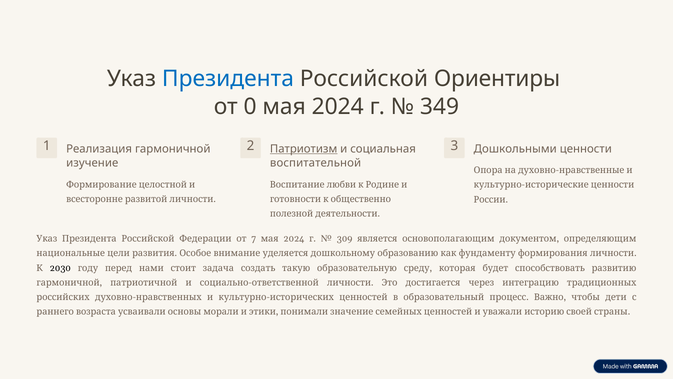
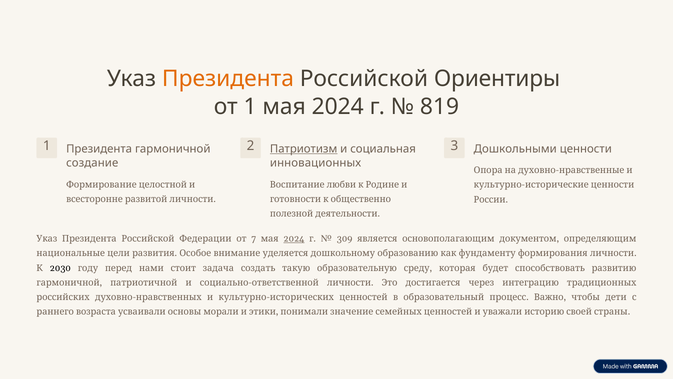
Президента colour: blue -> orange (228, 78)
от 0: 0 -> 1 (250, 107)
349: 349 -> 819 (439, 107)
1 Реализация: Реализация -> Президента (99, 149)
изучение: изучение -> создание (92, 163)
воспитательной: воспитательной -> инновационных (316, 163)
2024 underline: none -> present (294, 239)
